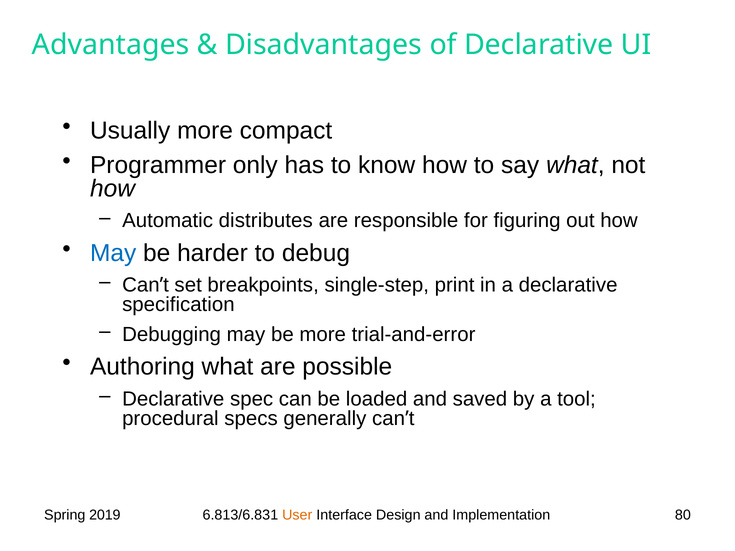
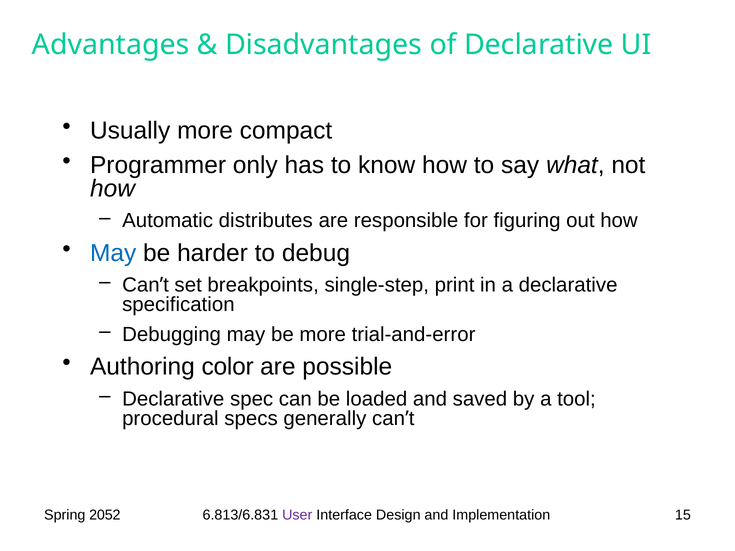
Authoring what: what -> color (228, 367)
2019: 2019 -> 2052 (105, 515)
User colour: orange -> purple (297, 515)
80: 80 -> 15 (683, 515)
